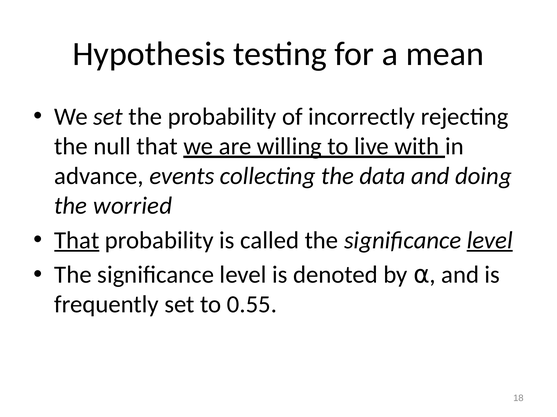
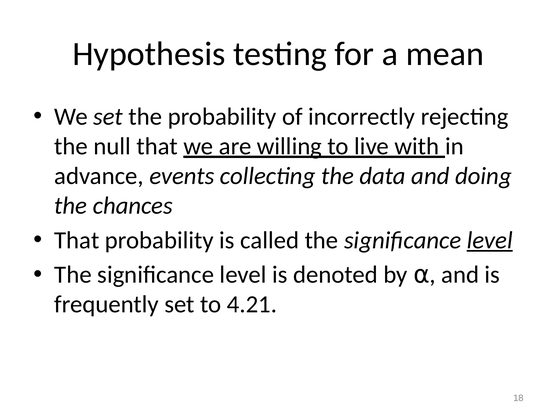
worried: worried -> chances (133, 206)
That underline: present -> none (77, 241)
0.55: 0.55 -> 4.21 (252, 305)
